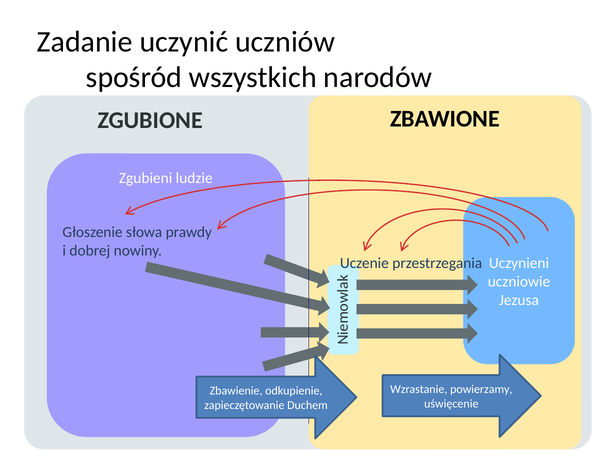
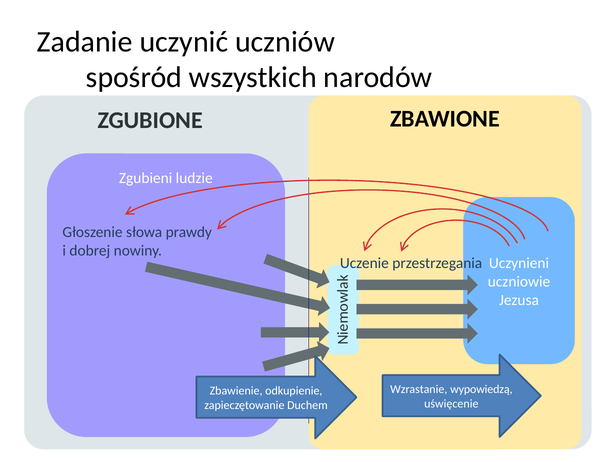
powierzamy: powierzamy -> wypowiedzą (481, 389)
